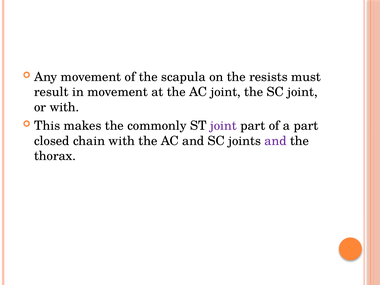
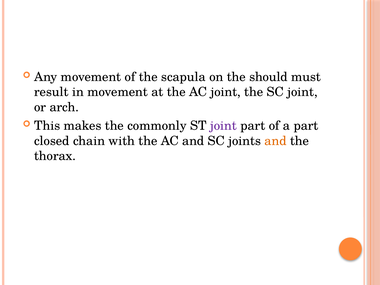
resists: resists -> should (269, 77)
or with: with -> arch (64, 107)
and colour: purple -> orange (276, 141)
